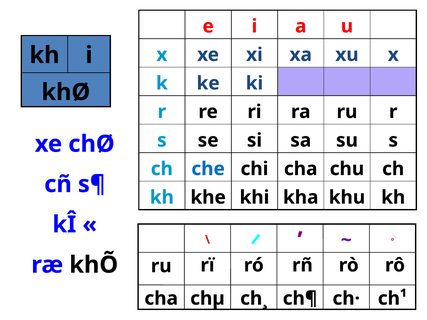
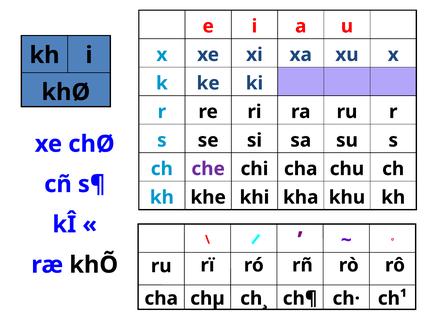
che colour: blue -> purple (208, 169)
